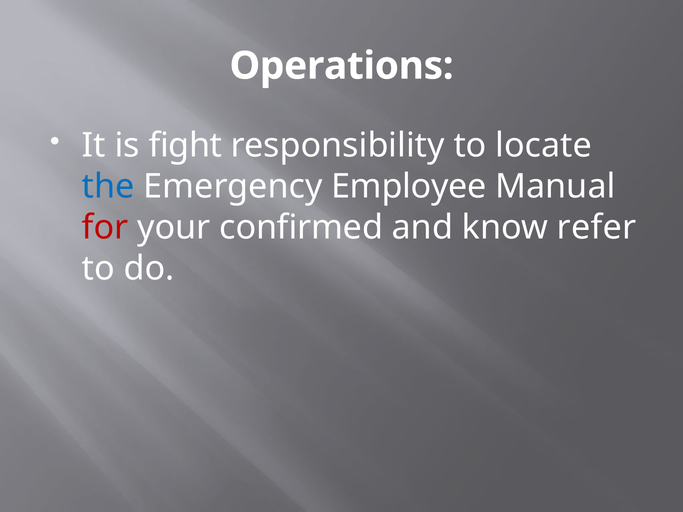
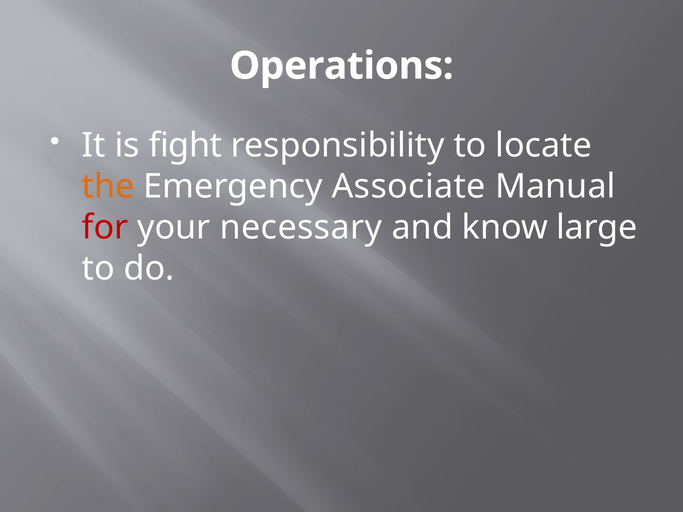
the colour: blue -> orange (108, 187)
Employee: Employee -> Associate (409, 187)
confirmed: confirmed -> necessary (301, 228)
refer: refer -> large (597, 228)
